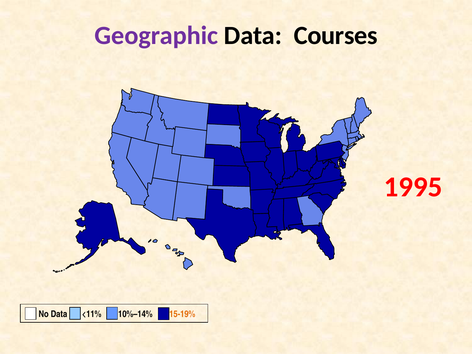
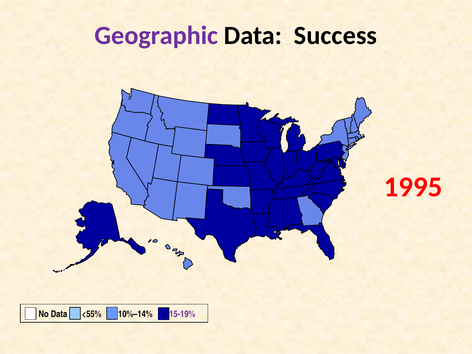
Courses: Courses -> Success (335, 36)
<11%: <11% -> <55% (92, 314)
15-19% colour: orange -> purple (182, 314)
